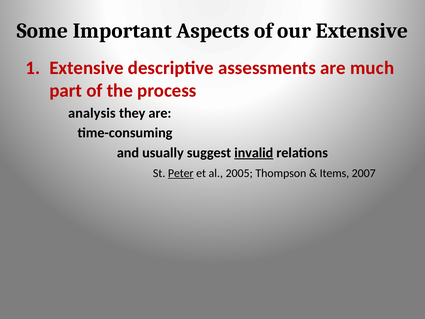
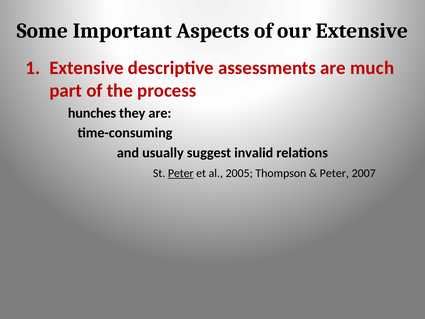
analysis: analysis -> hunches (92, 113)
invalid underline: present -> none (254, 153)
Items: Items -> Peter (334, 173)
